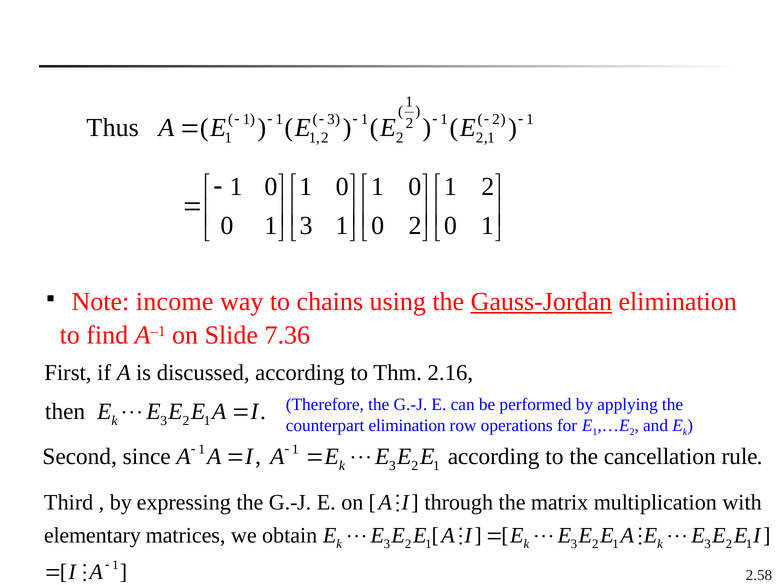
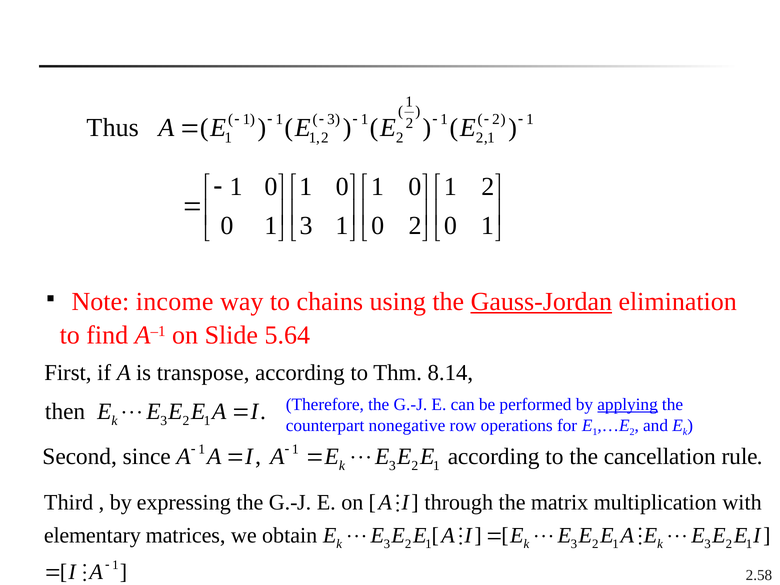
7.36: 7.36 -> 5.64 (287, 335)
discussed: discussed -> transpose (203, 373)
2.16: 2.16 -> 8.14 (450, 373)
applying underline: none -> present (628, 405)
counterpart elimination: elimination -> nonegative (407, 425)
